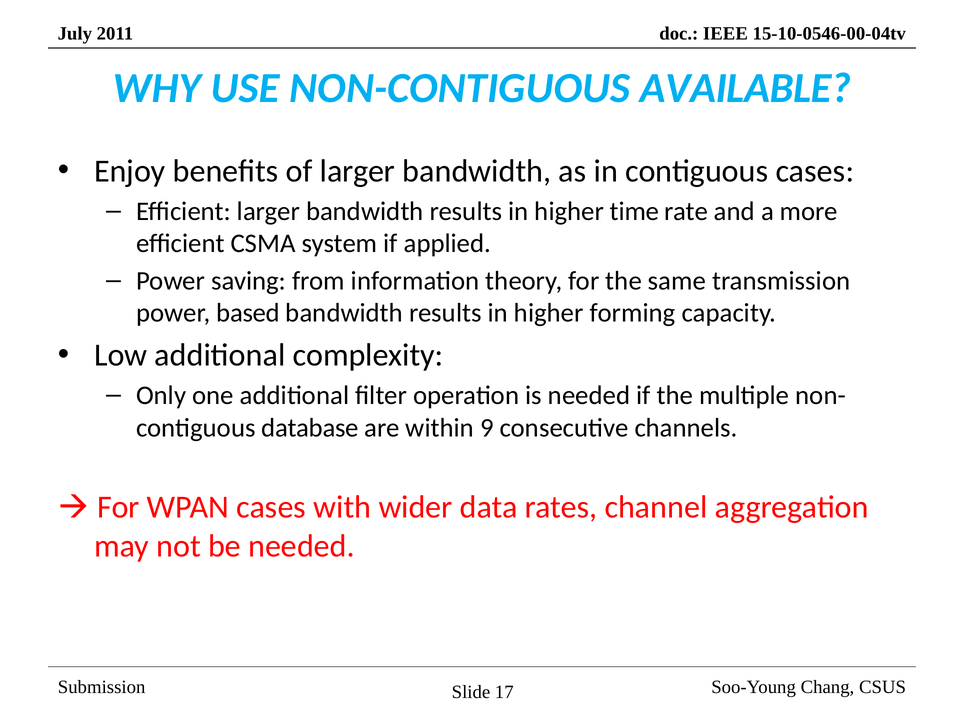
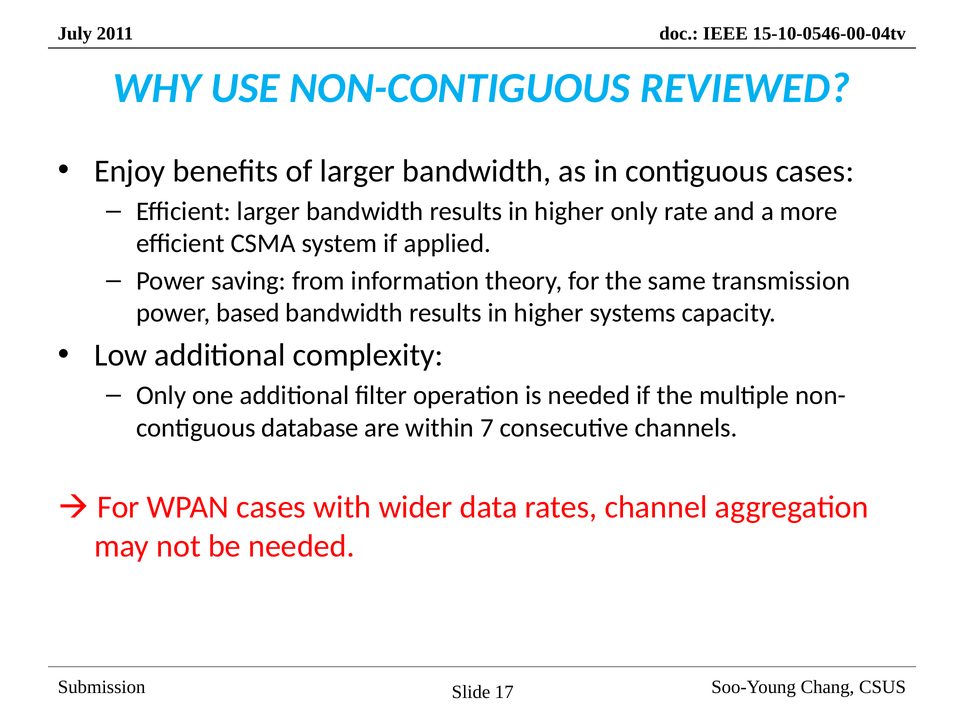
AVAILABLE: AVAILABLE -> REVIEWED (745, 88)
higher time: time -> only (634, 211)
forming: forming -> systems (633, 313)
9: 9 -> 7 (487, 428)
